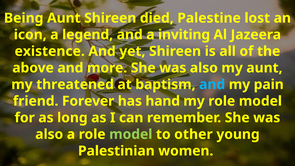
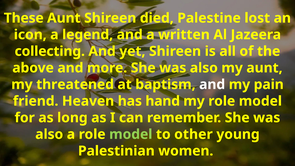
Being: Being -> These (24, 18)
inviting: inviting -> written (184, 35)
existence: existence -> collecting (50, 51)
and colour: light blue -> white (212, 84)
Forever: Forever -> Heaven (88, 101)
